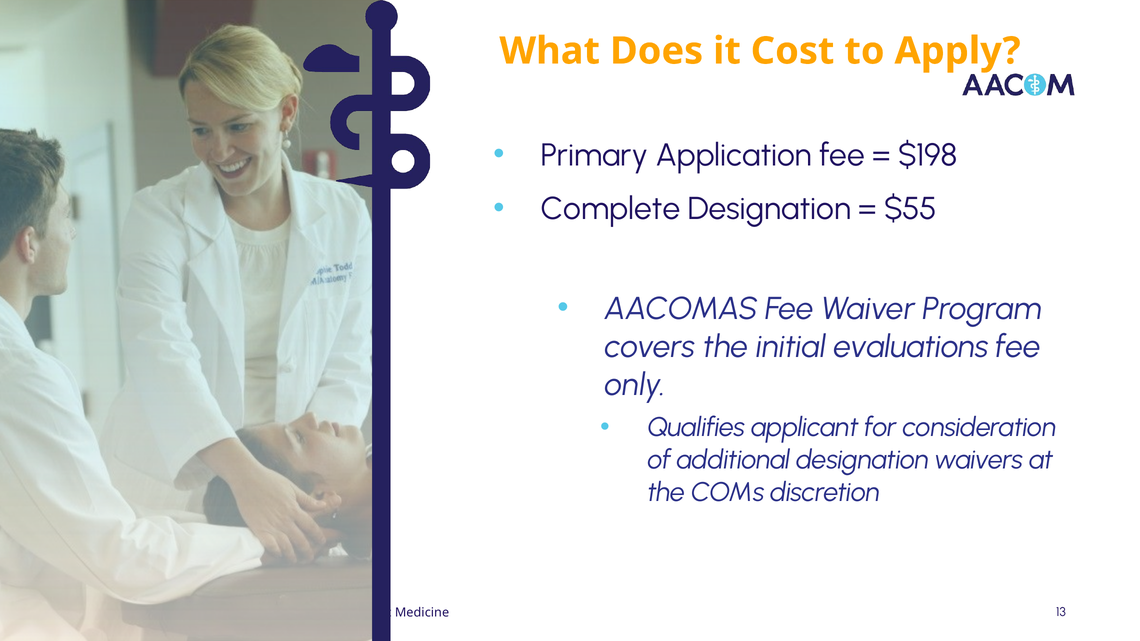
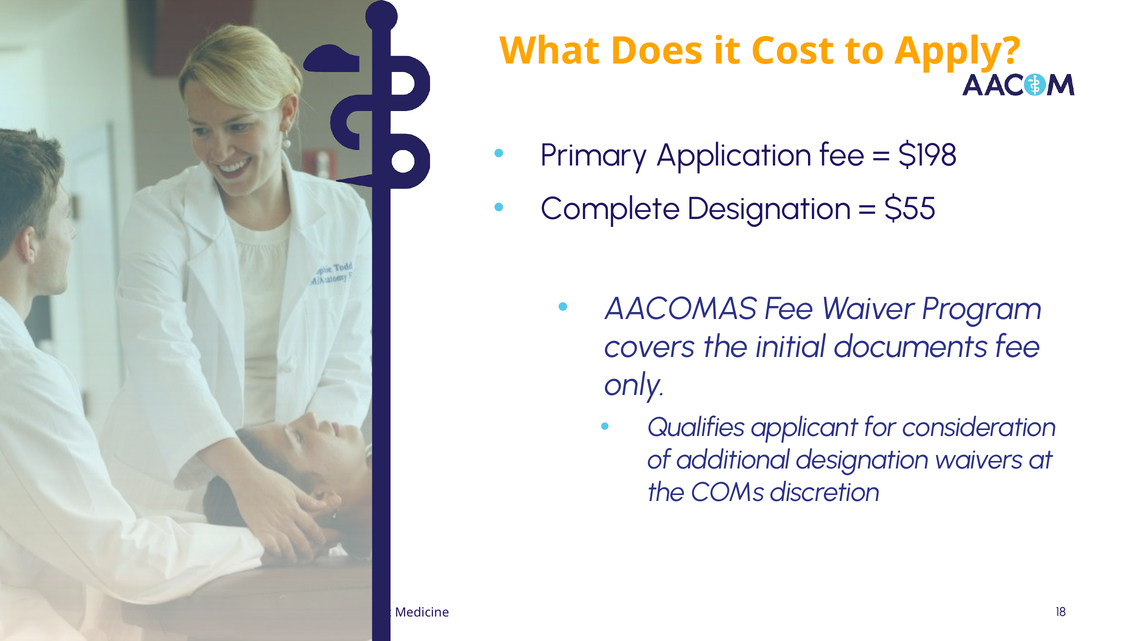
evaluations: evaluations -> documents (911, 347)
13: 13 -> 18 (1061, 612)
